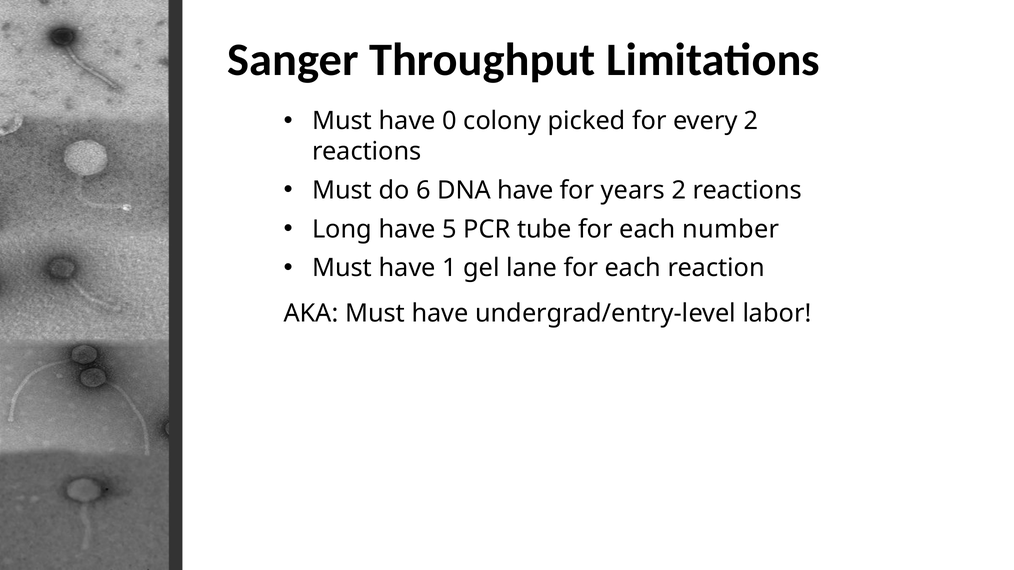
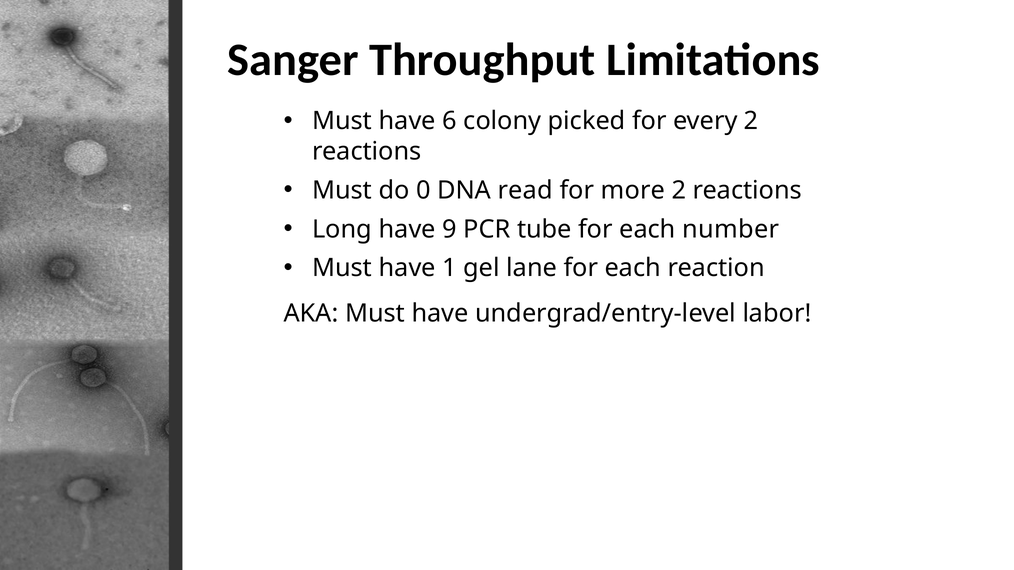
0: 0 -> 6 (450, 121)
6: 6 -> 0 (423, 191)
DNA have: have -> read (525, 191)
years: years -> more (633, 191)
5: 5 -> 9 (450, 229)
